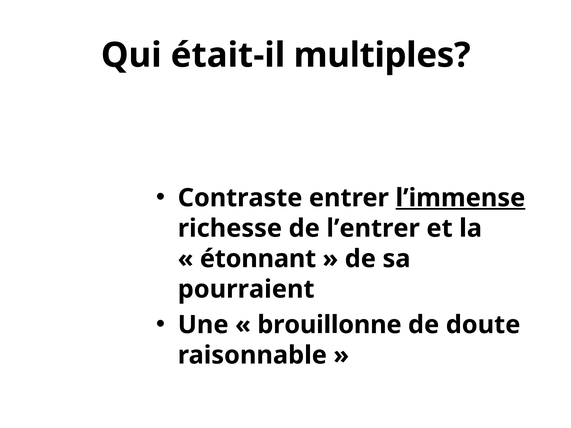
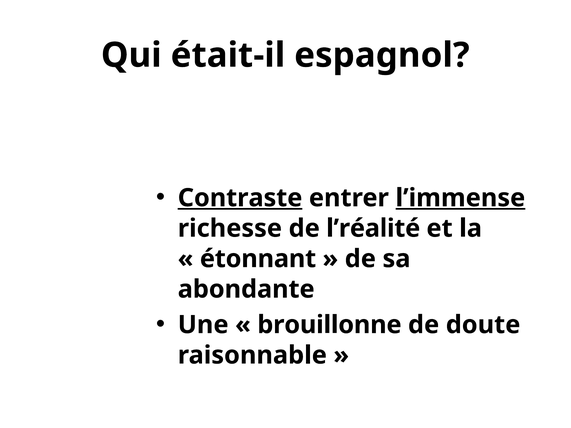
multiples: multiples -> espagnol (382, 55)
Contraste underline: none -> present (240, 198)
l’entrer: l’entrer -> l’réalité (373, 228)
pourraient: pourraient -> abondante (246, 289)
